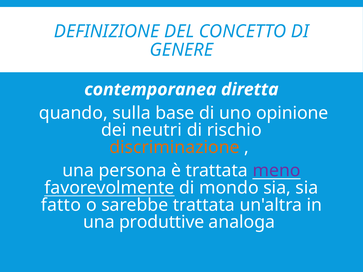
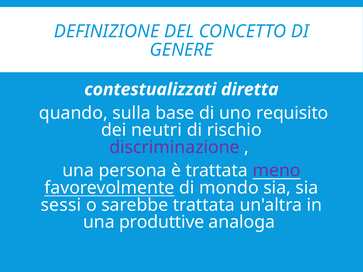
contemporanea: contemporanea -> contestualizzati (150, 90)
opinione: opinione -> requisito (292, 113)
discriminazione colour: orange -> purple (174, 147)
fatto: fatto -> sessi (61, 205)
